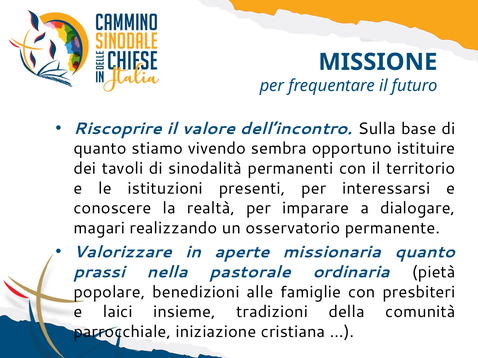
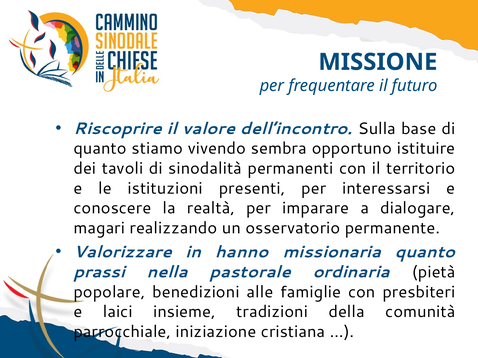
aperte: aperte -> hanno (242, 252)
